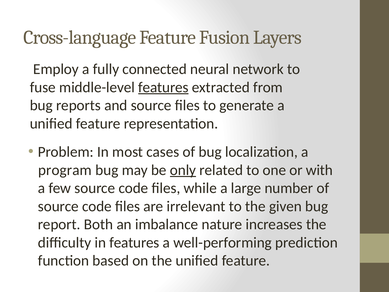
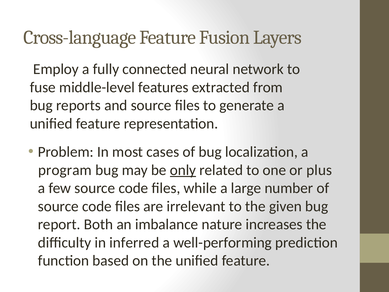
features underline: present -> none (163, 87)
with: with -> plus (319, 170)
in features: features -> inferred (134, 242)
